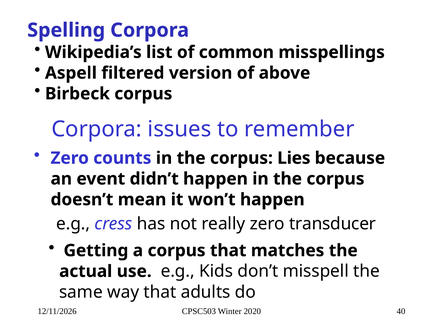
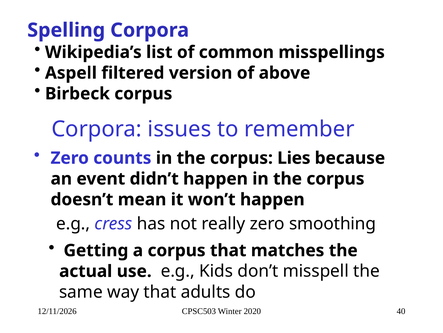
transducer: transducer -> smoothing (333, 223)
